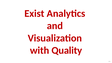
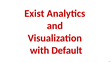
Quality: Quality -> Default (67, 50)
